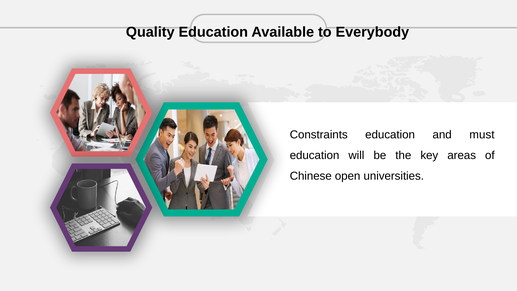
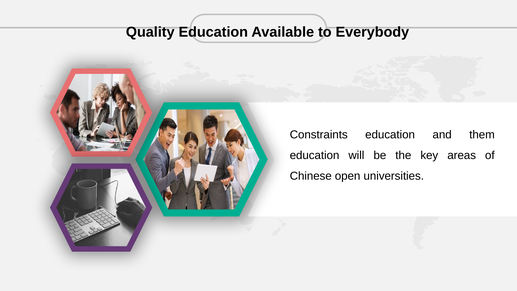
must: must -> them (482, 135)
